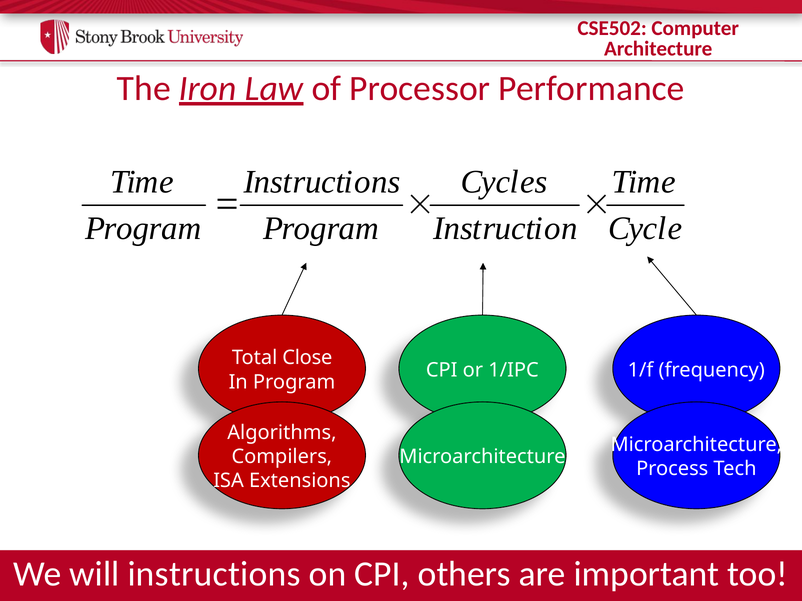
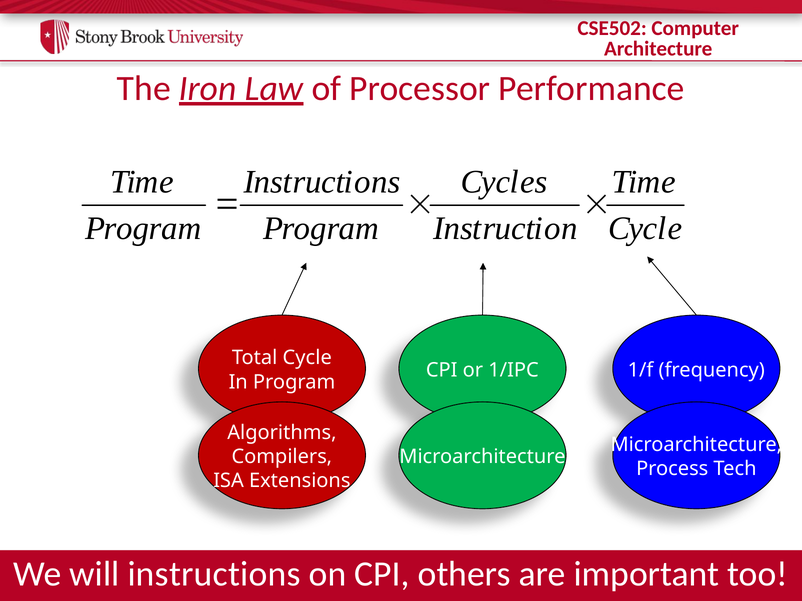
Total Close: Close -> Cycle (307, 358)
